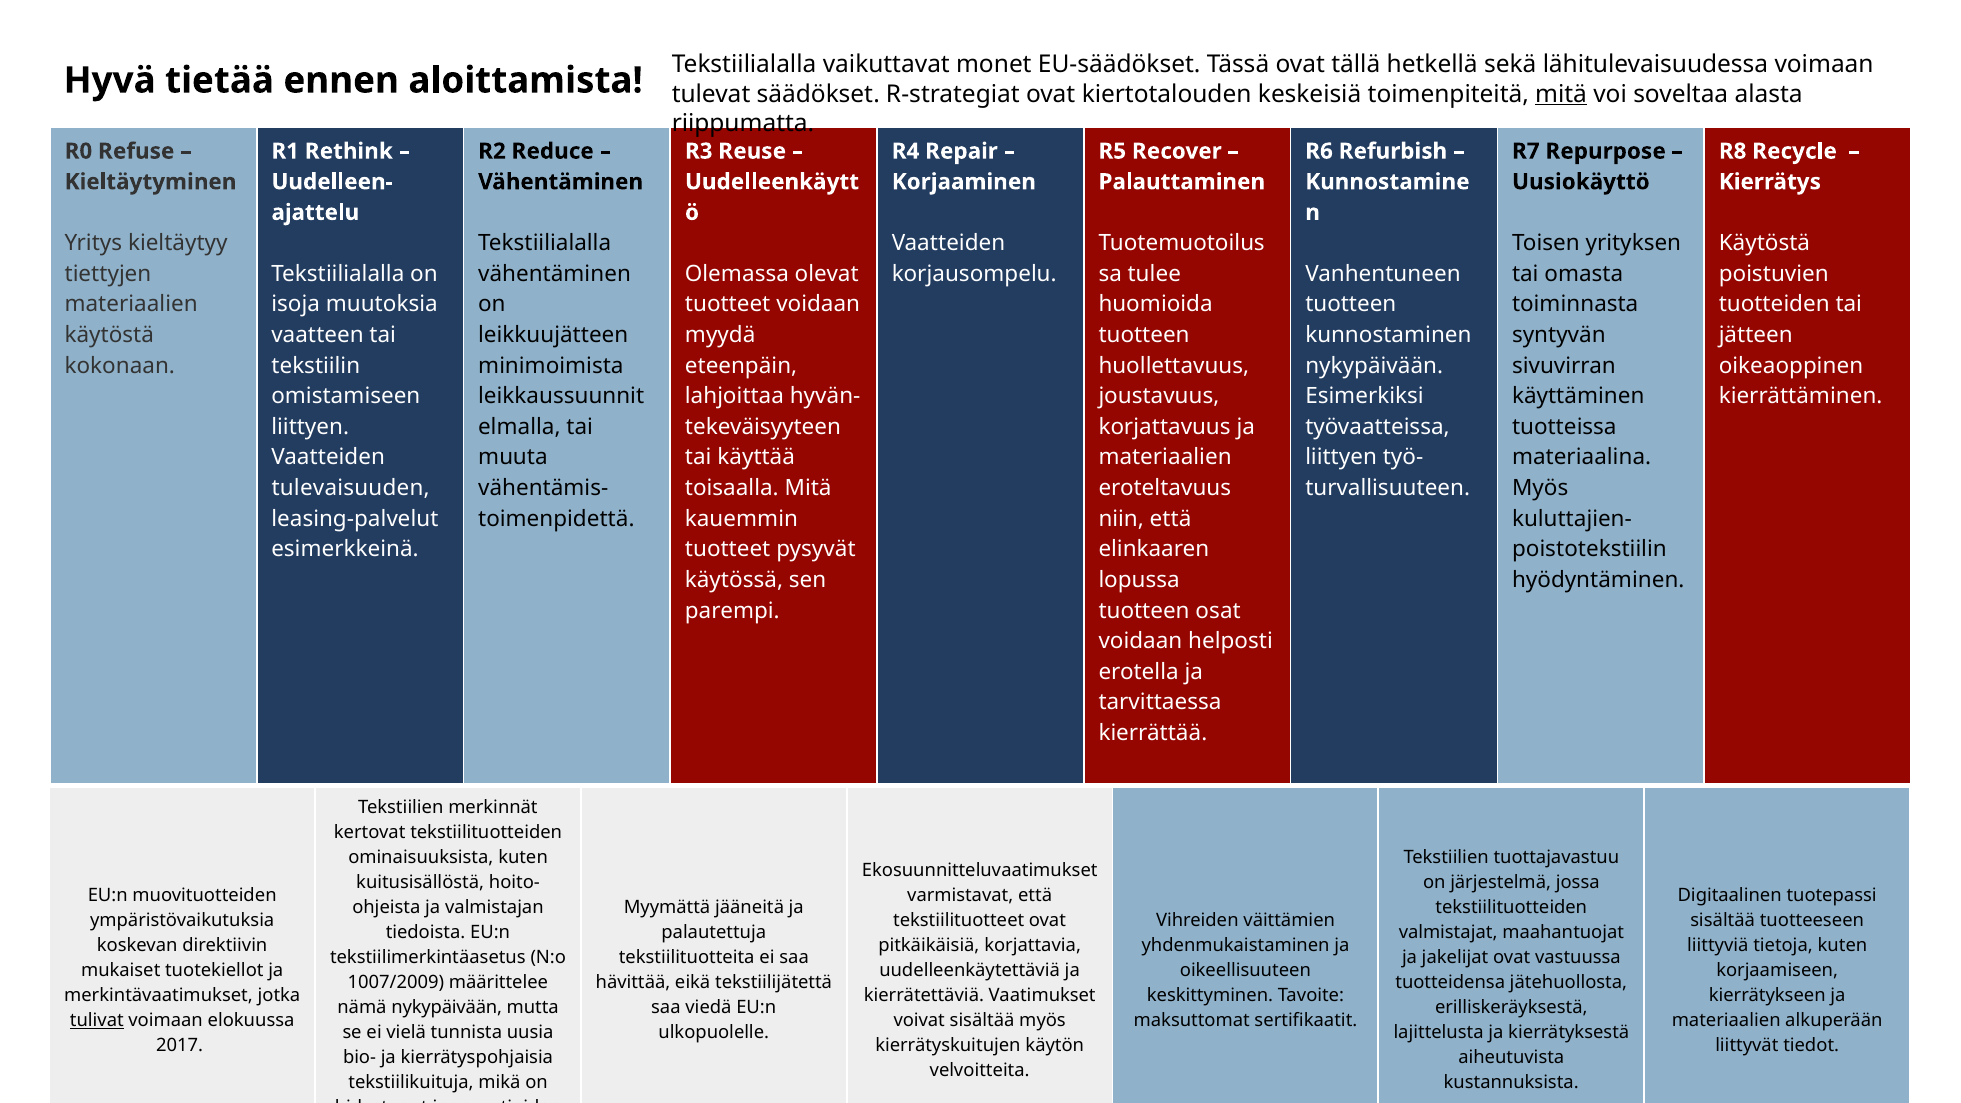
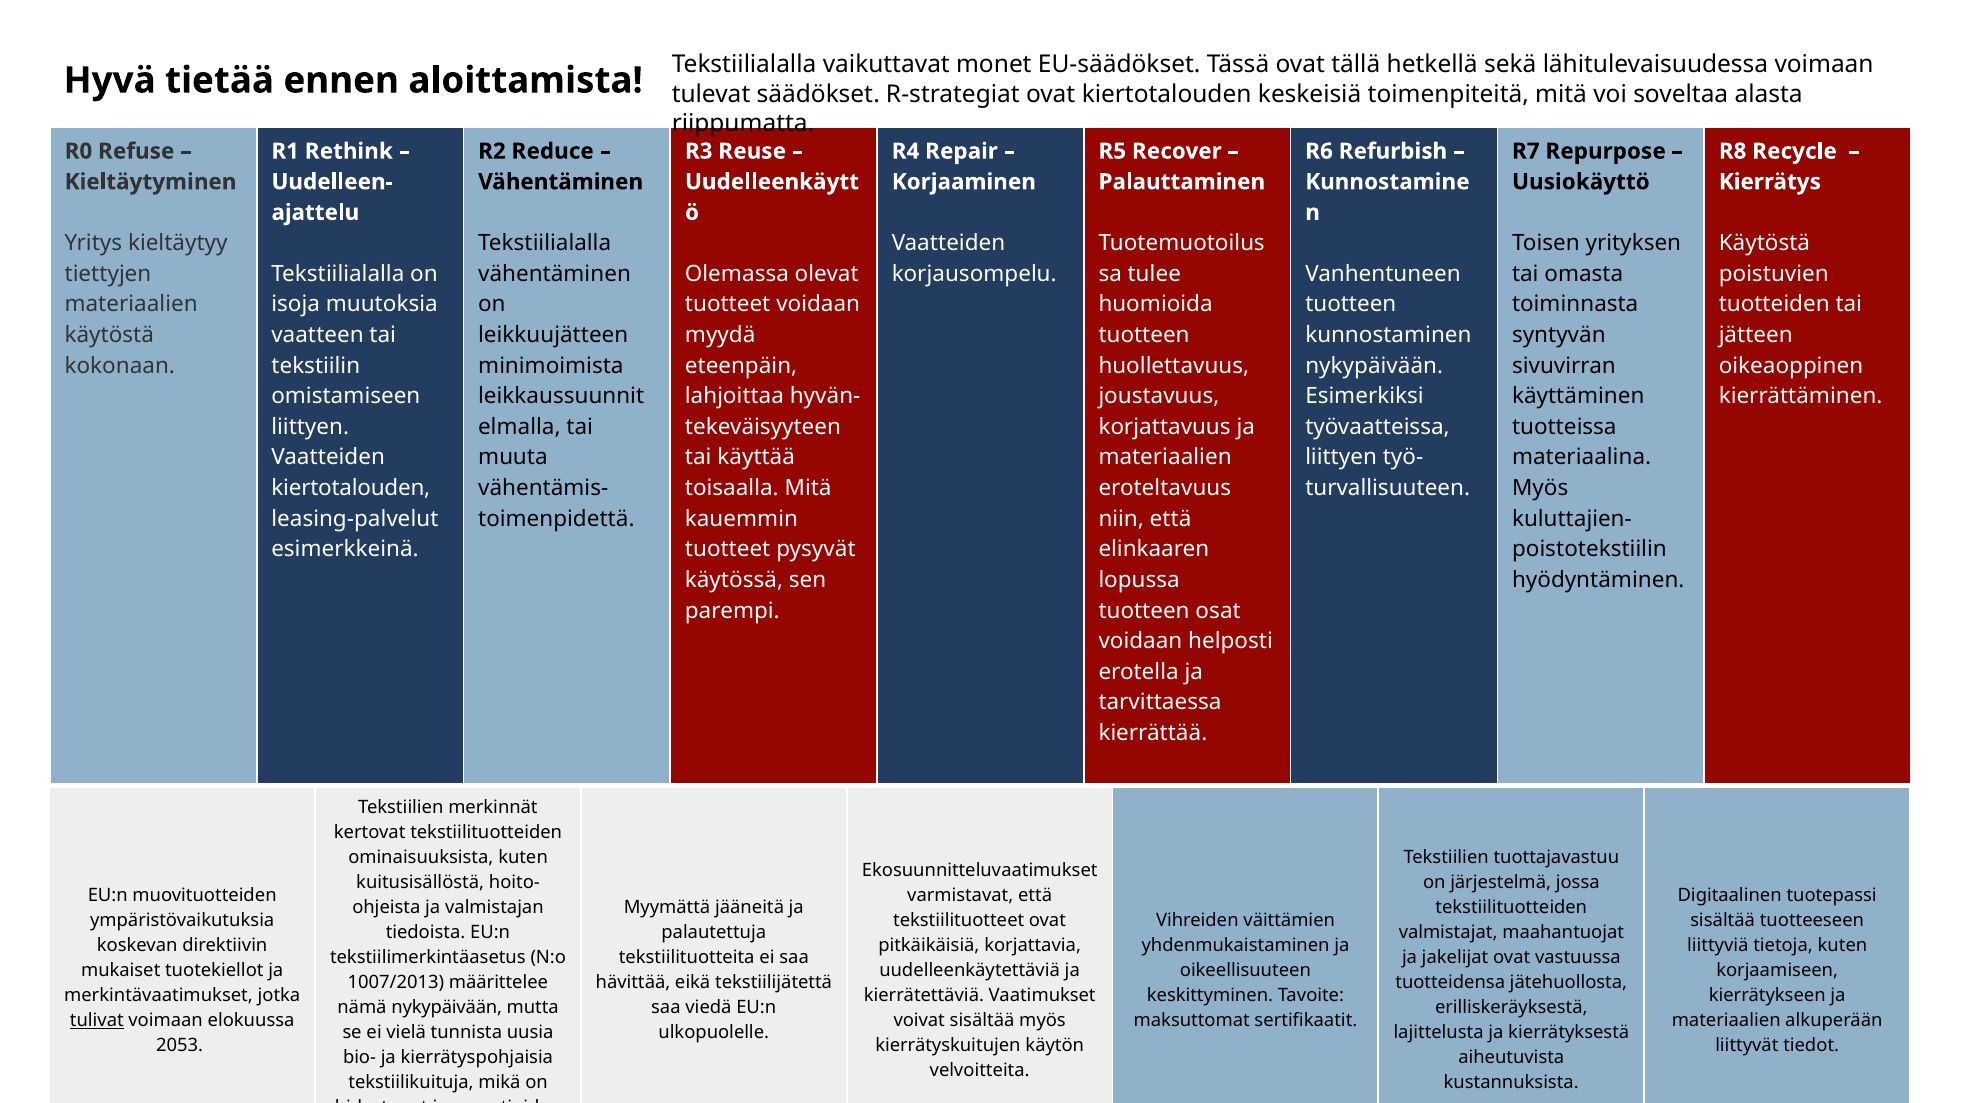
mitä underline: present -> none (1561, 94)
tulevaisuuden: tulevaisuuden -> kiertotalouden (351, 488)
1007/2009: 1007/2009 -> 1007/2013 (396, 983)
2017: 2017 -> 2053 (180, 1045)
